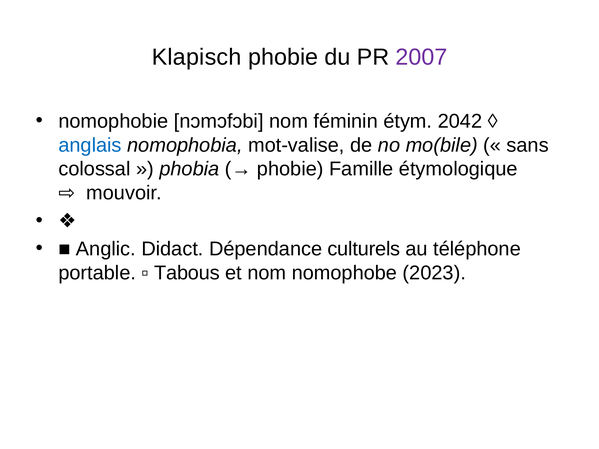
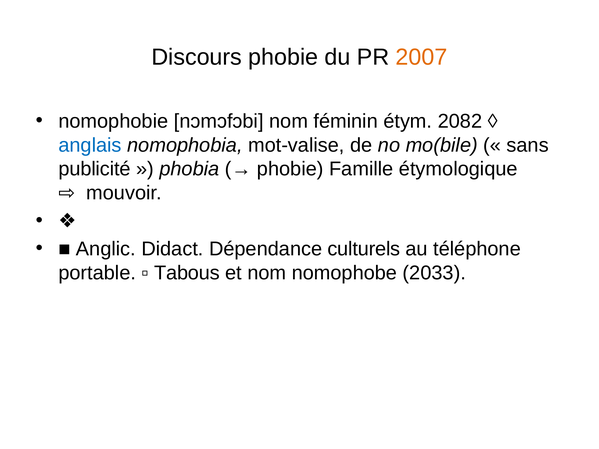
Klapisch: Klapisch -> Discours (197, 57)
2007 colour: purple -> orange (421, 57)
2042: 2042 -> 2082 (460, 121)
colossal: colossal -> publicité (95, 169)
2023: 2023 -> 2033 (434, 273)
